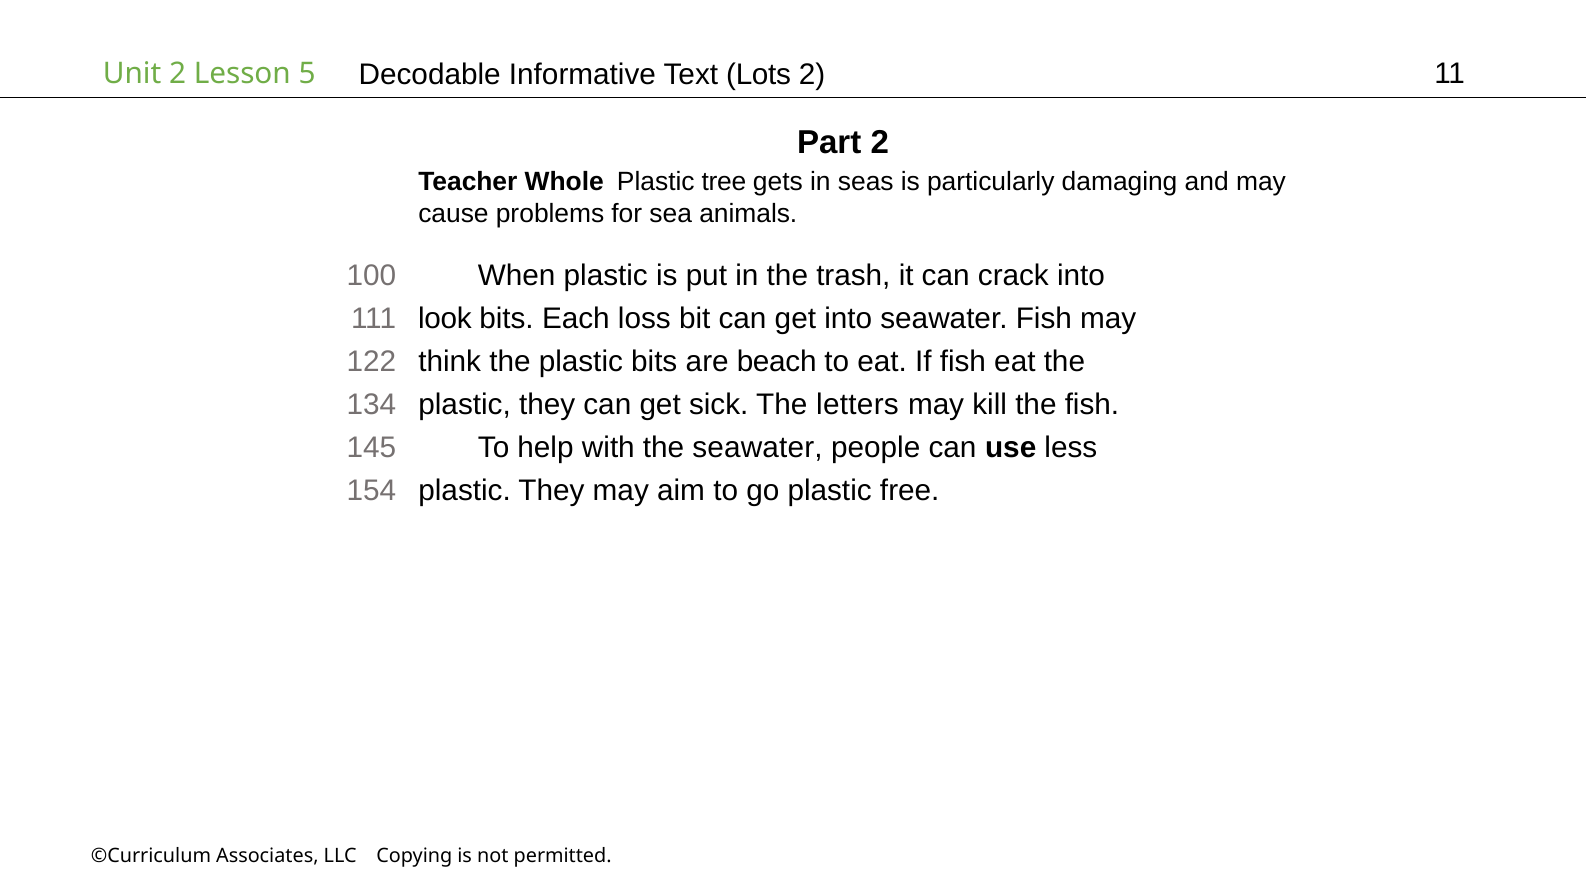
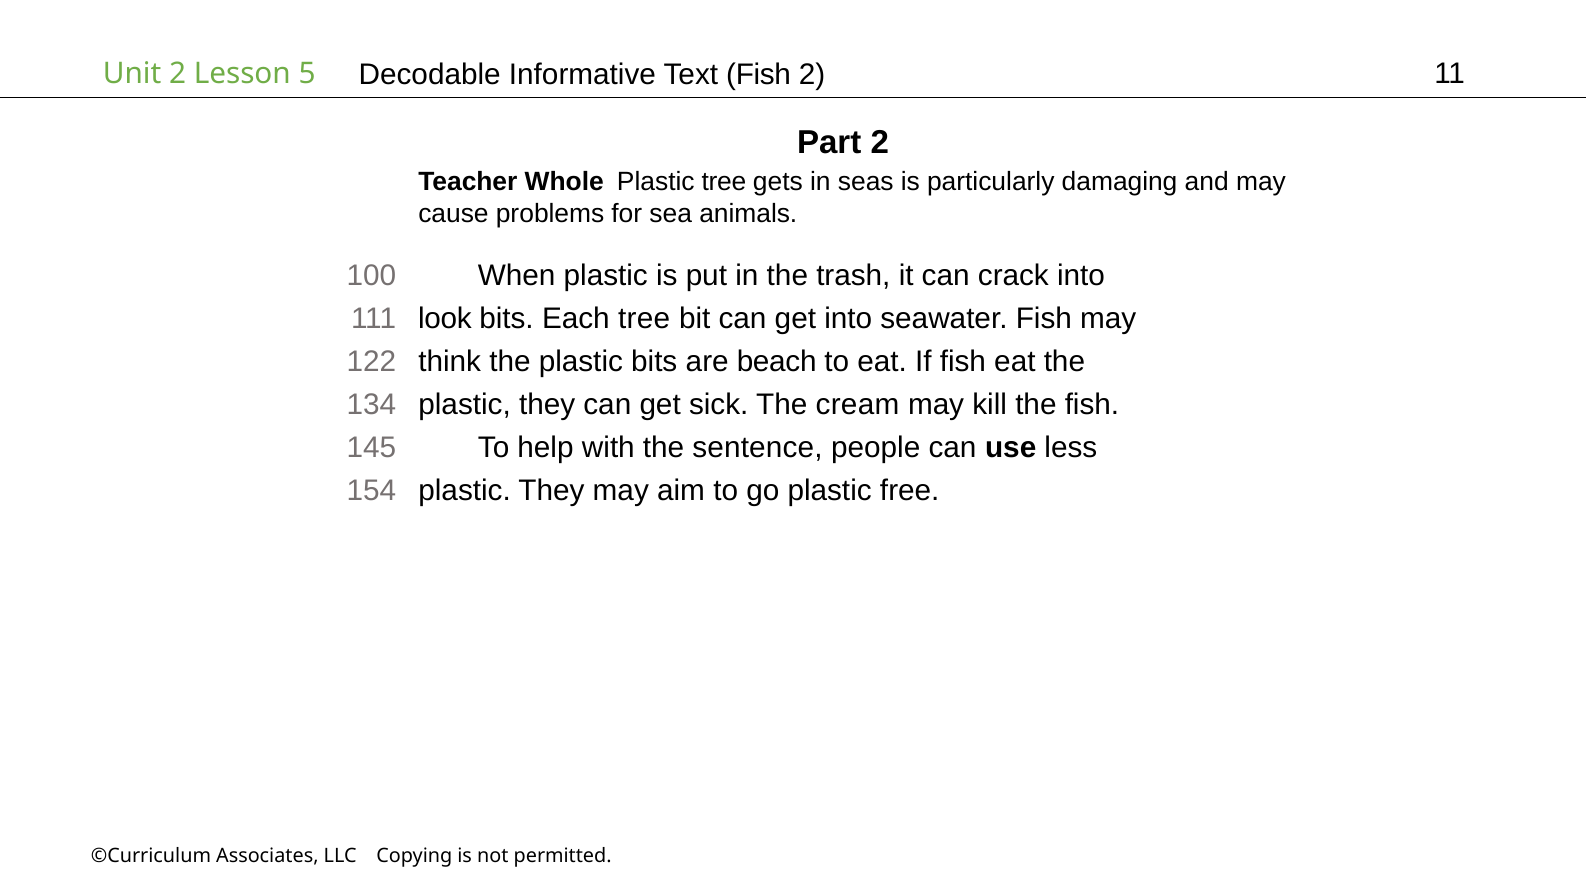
Text Lots: Lots -> Fish (759, 74)
Each loss: loss -> tree (644, 319)
letters: letters -> cream (857, 405)
the seawater: seawater -> sentence (757, 448)
